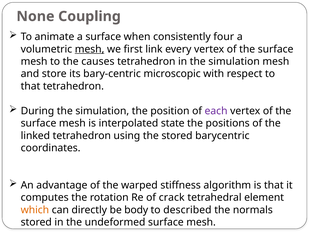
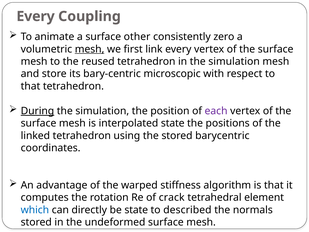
None: None -> Every (36, 16)
when: when -> other (137, 37)
four: four -> zero (224, 37)
causes: causes -> reused (98, 61)
During underline: none -> present (37, 111)
which colour: orange -> blue (35, 210)
be body: body -> state (136, 210)
